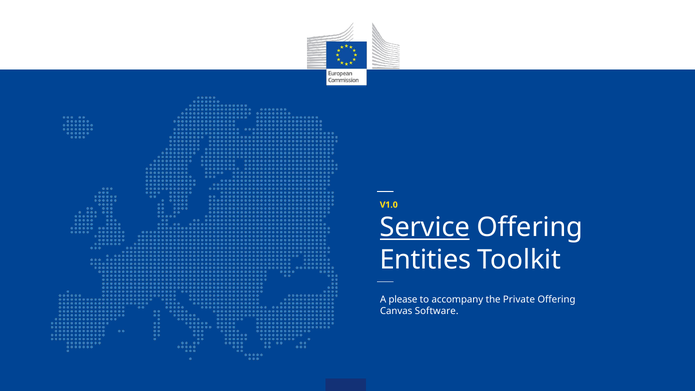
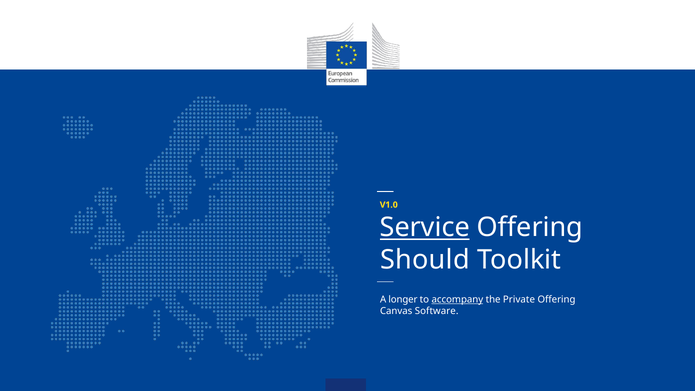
Entities: Entities -> Should (425, 260)
please: please -> longer (403, 299)
accompany underline: none -> present (457, 299)
